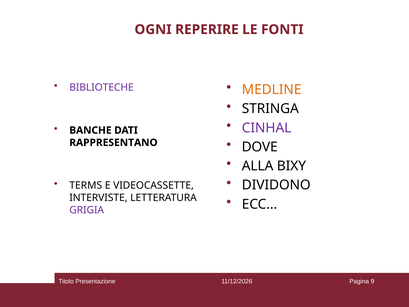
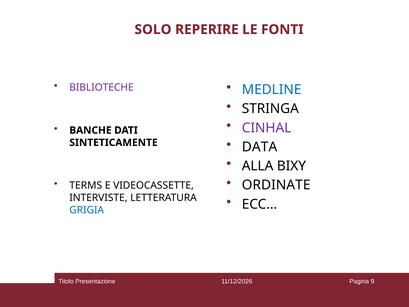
OGNI: OGNI -> SOLO (153, 30)
MEDLINE colour: orange -> blue (272, 90)
DOVE: DOVE -> DATA (260, 147)
RAPPRESENTANO: RAPPRESENTANO -> SINTETICAMENTE (113, 142)
DIVIDONO: DIVIDONO -> ORDINATE (276, 185)
GRIGIA colour: purple -> blue (87, 210)
